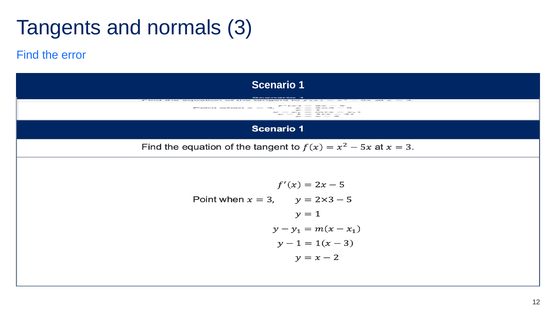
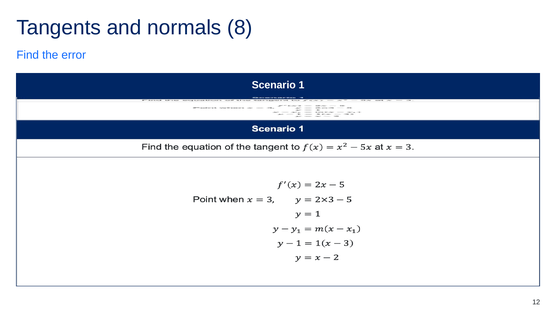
3: 3 -> 8 (240, 28)
